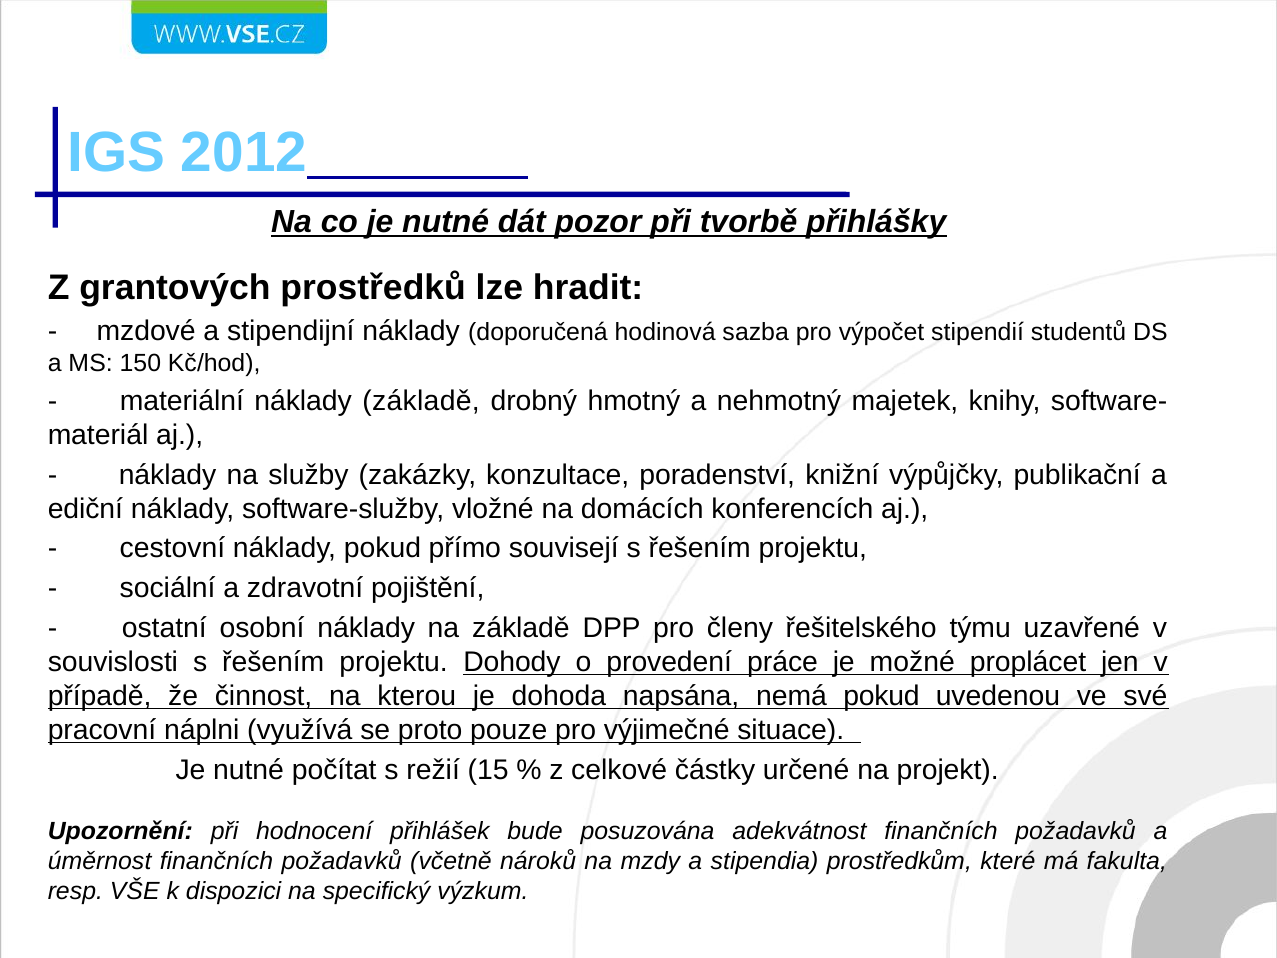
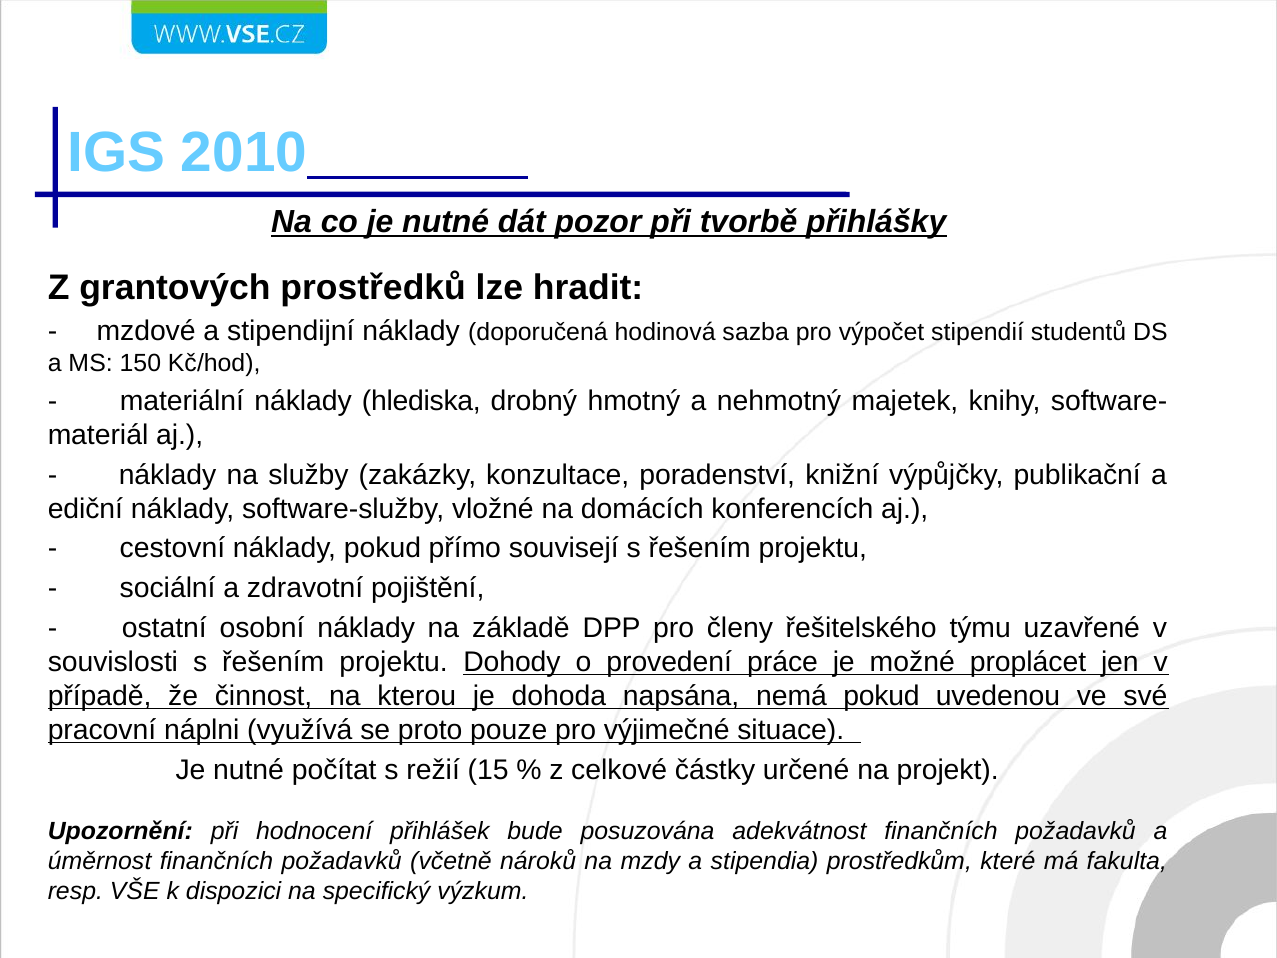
2012: 2012 -> 2010 (244, 153)
náklady základě: základě -> hlediska (421, 401)
